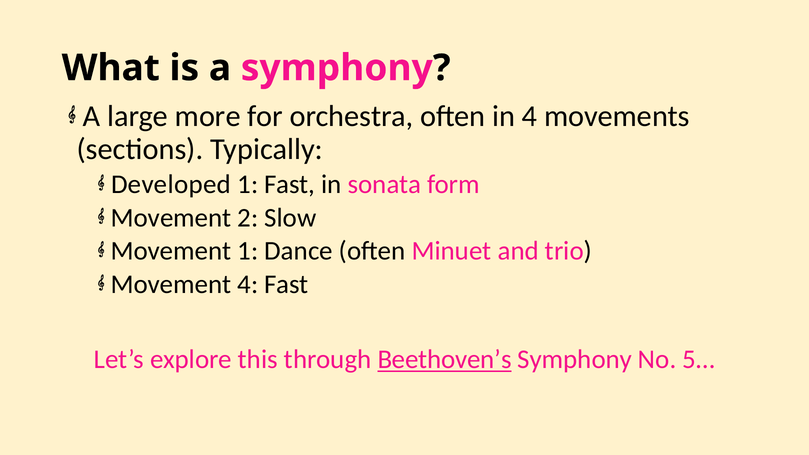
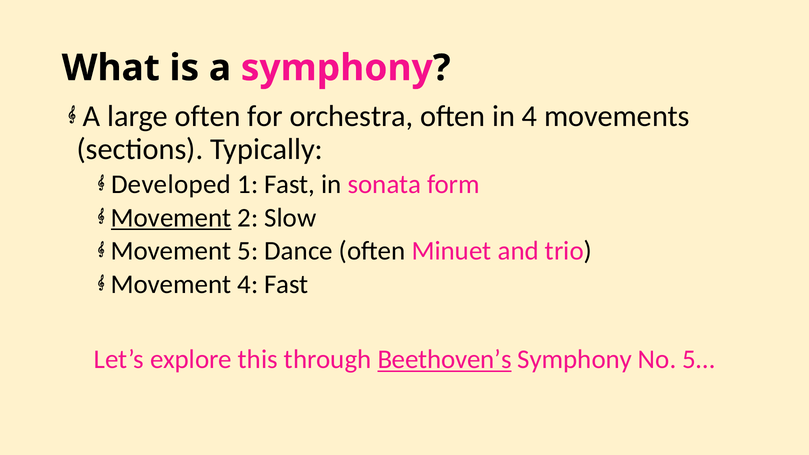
large more: more -> often (208, 116)
Movement underline: none -> present (171, 218)
Movement 1: 1 -> 5 (248, 251)
